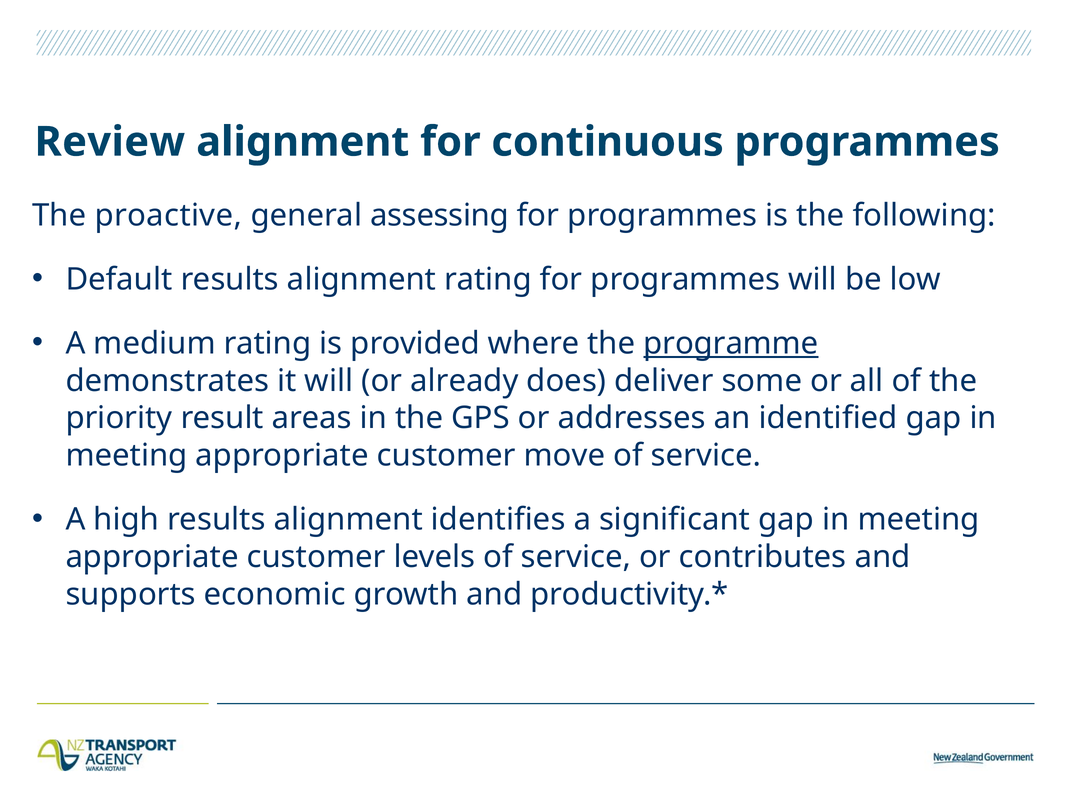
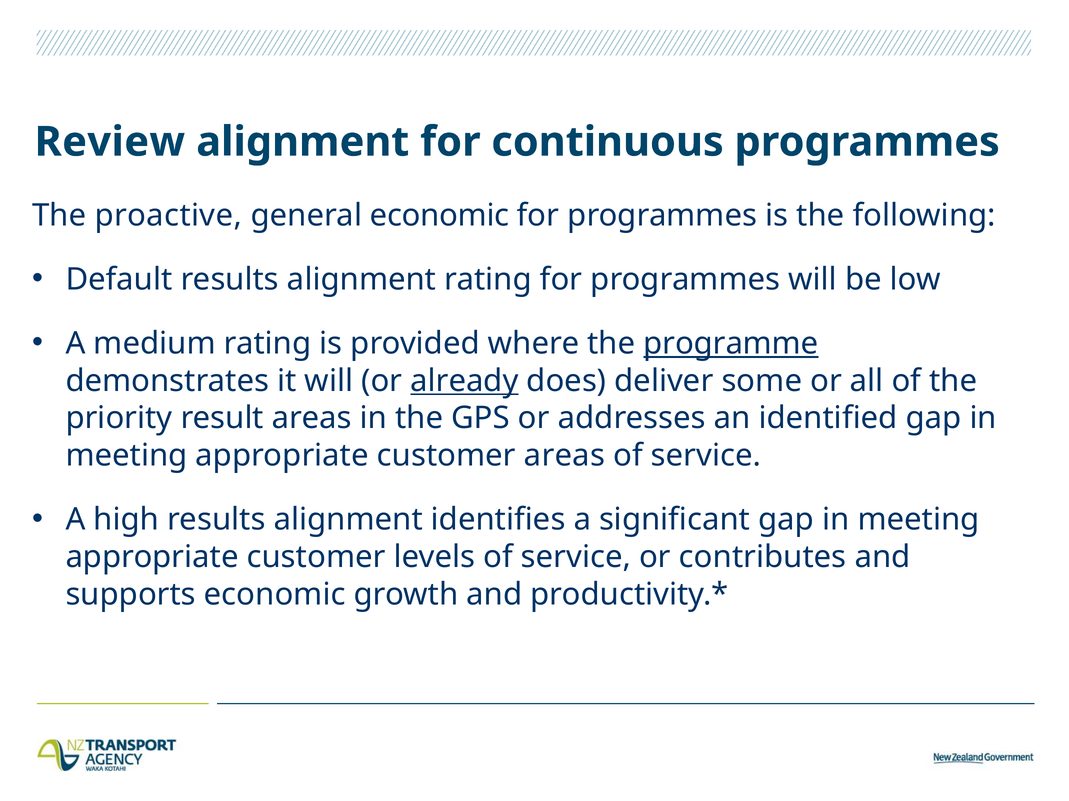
general assessing: assessing -> economic (440, 215)
already underline: none -> present (464, 381)
customer move: move -> areas (564, 456)
